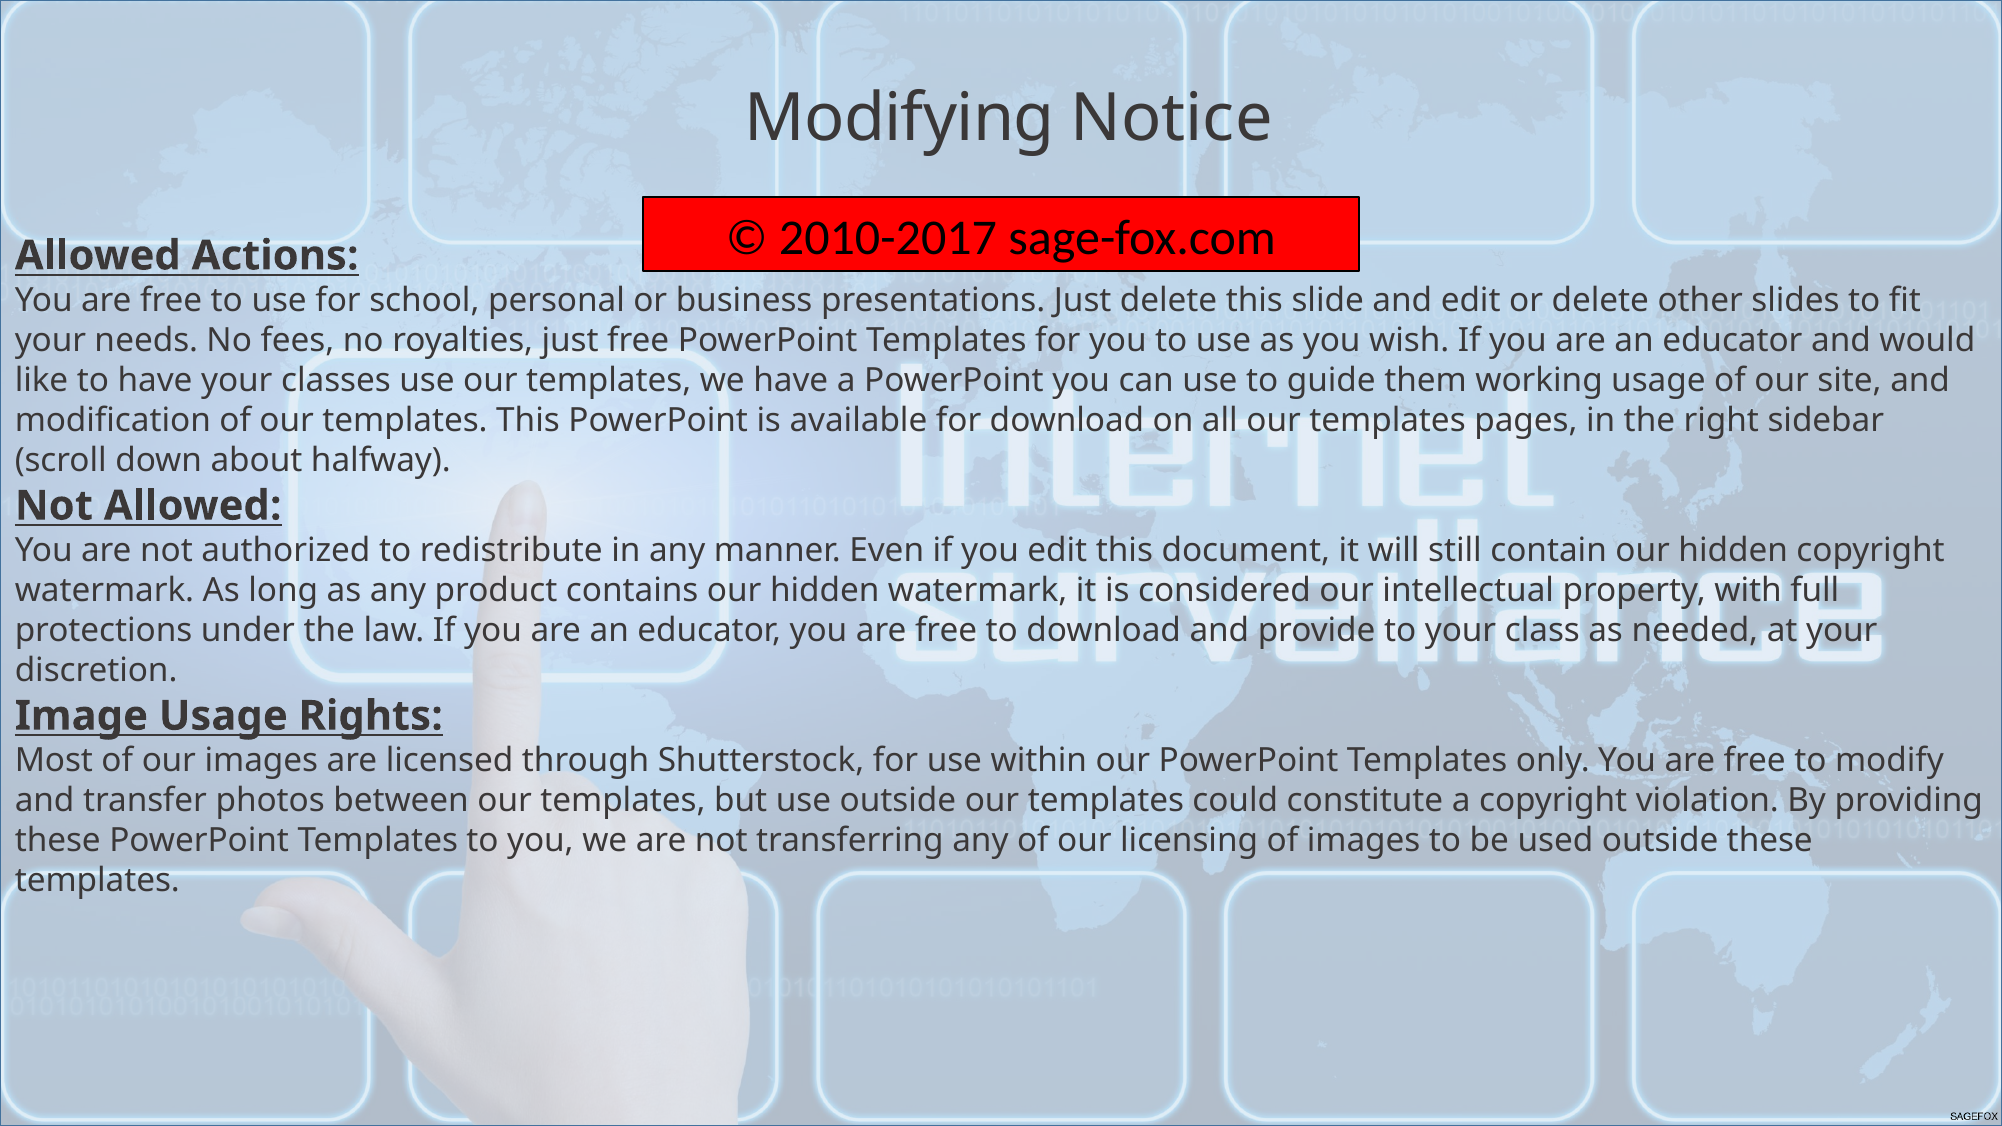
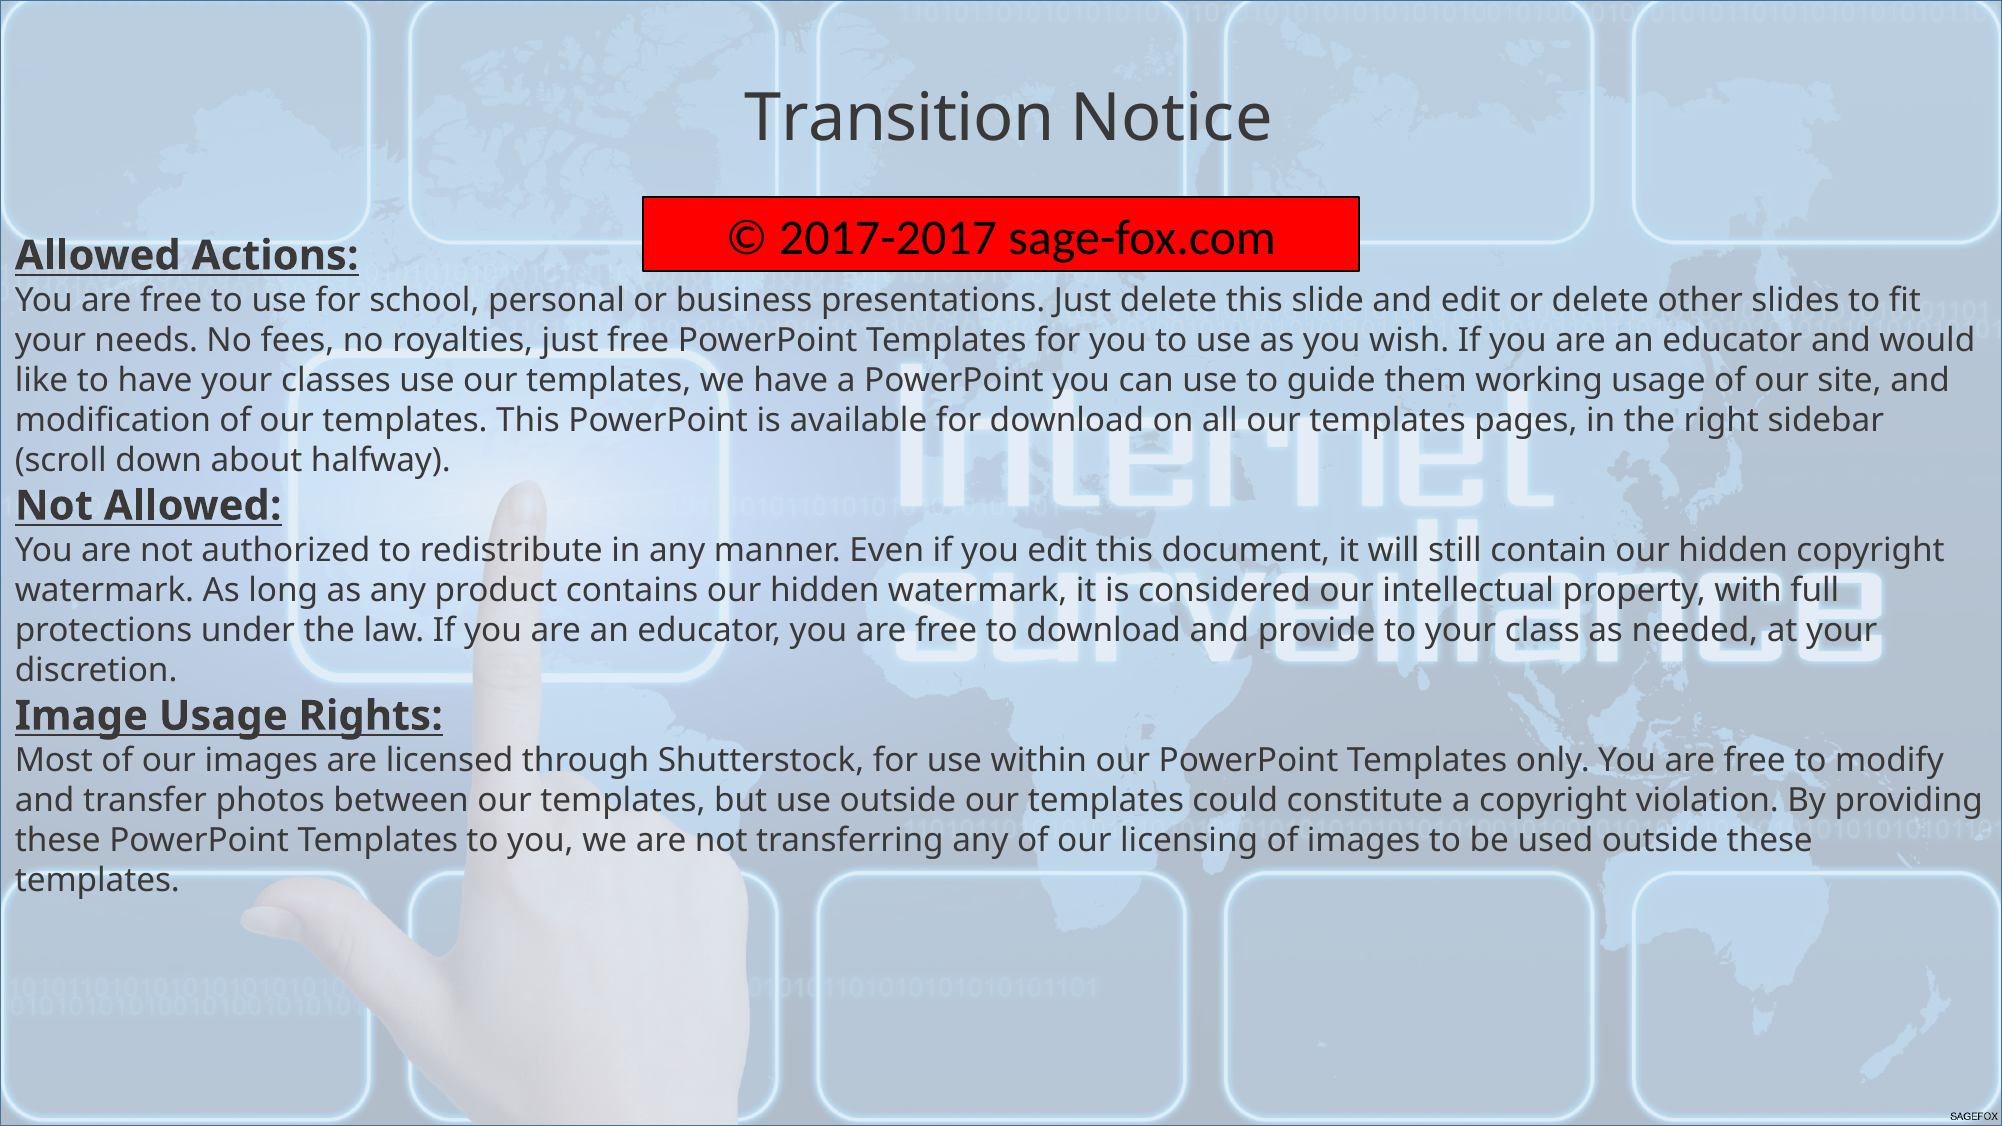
Modifying: Modifying -> Transition (900, 118)
2010-2017: 2010-2017 -> 2017-2017 (888, 238)
